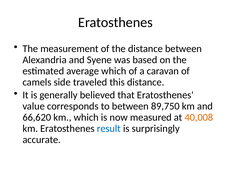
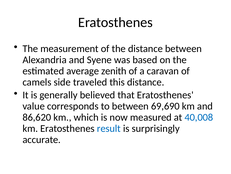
average which: which -> zenith (114, 71)
89,750: 89,750 -> 69,690 (165, 106)
66,620: 66,620 -> 86,620 (37, 117)
40,008 colour: orange -> blue (199, 117)
